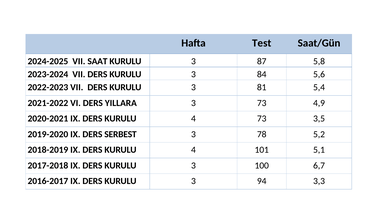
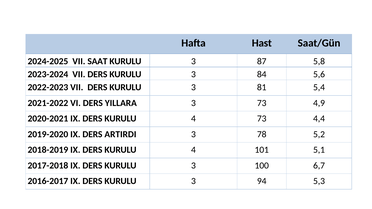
Test: Test -> Hast (262, 43)
3,5: 3,5 -> 4,4 (319, 119)
SERBEST: SERBEST -> ARTIRDI (120, 134)
3,3: 3,3 -> 5,3 (319, 181)
